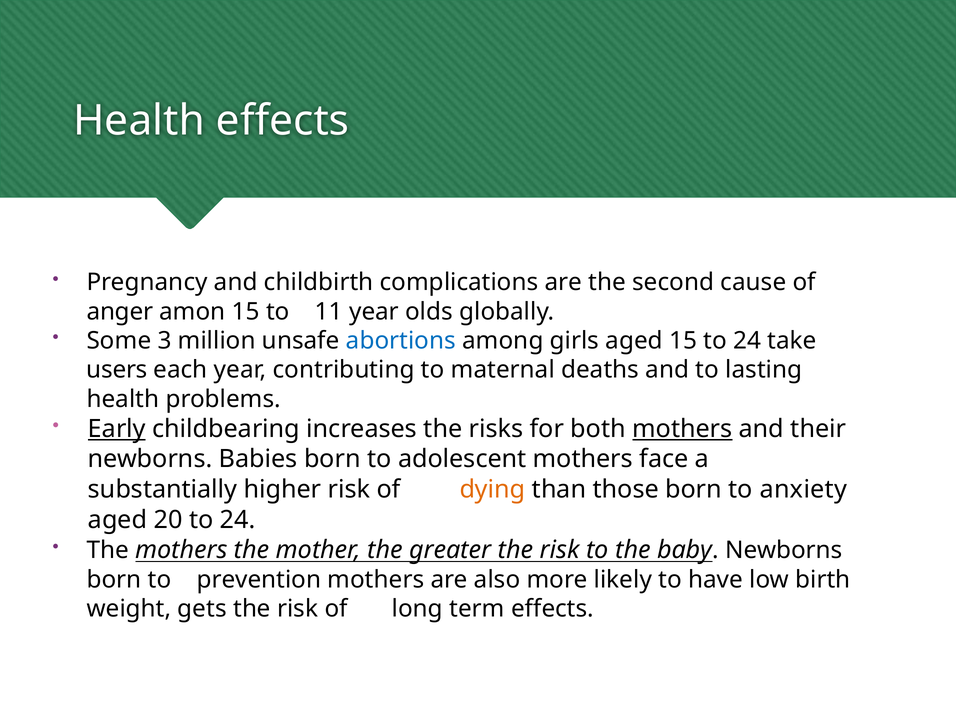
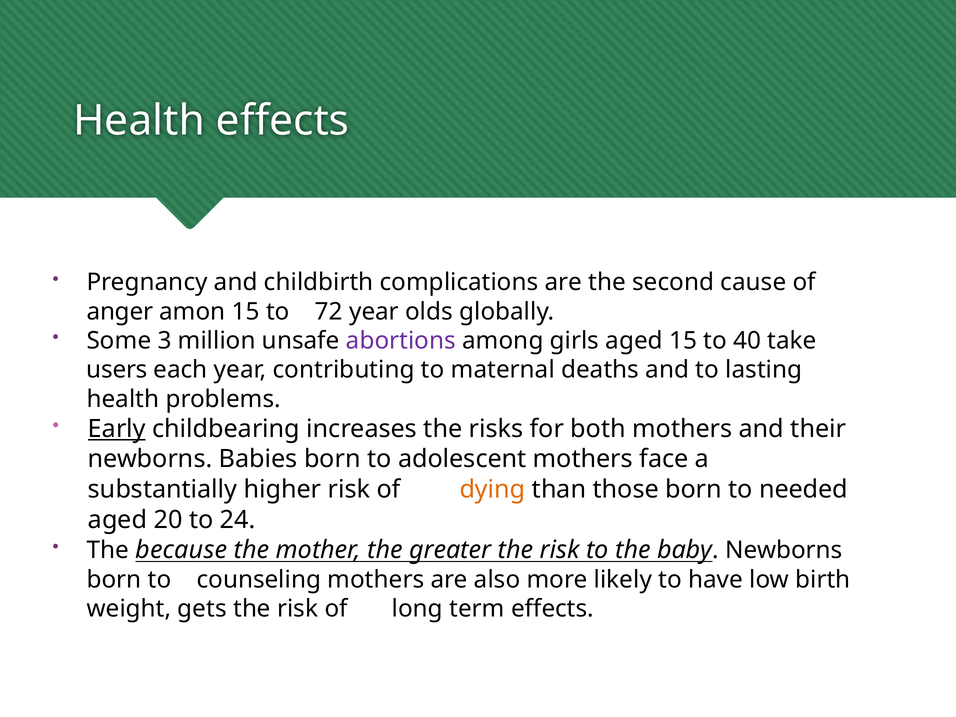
11: 11 -> 72 (329, 312)
abortions colour: blue -> purple (401, 341)
15 to 24: 24 -> 40 (747, 341)
mothers underline: present -> none (682, 429)
anxiety: anxiety -> needed (804, 489)
The mothers: mothers -> because (181, 550)
prevention: prevention -> counseling (259, 580)
